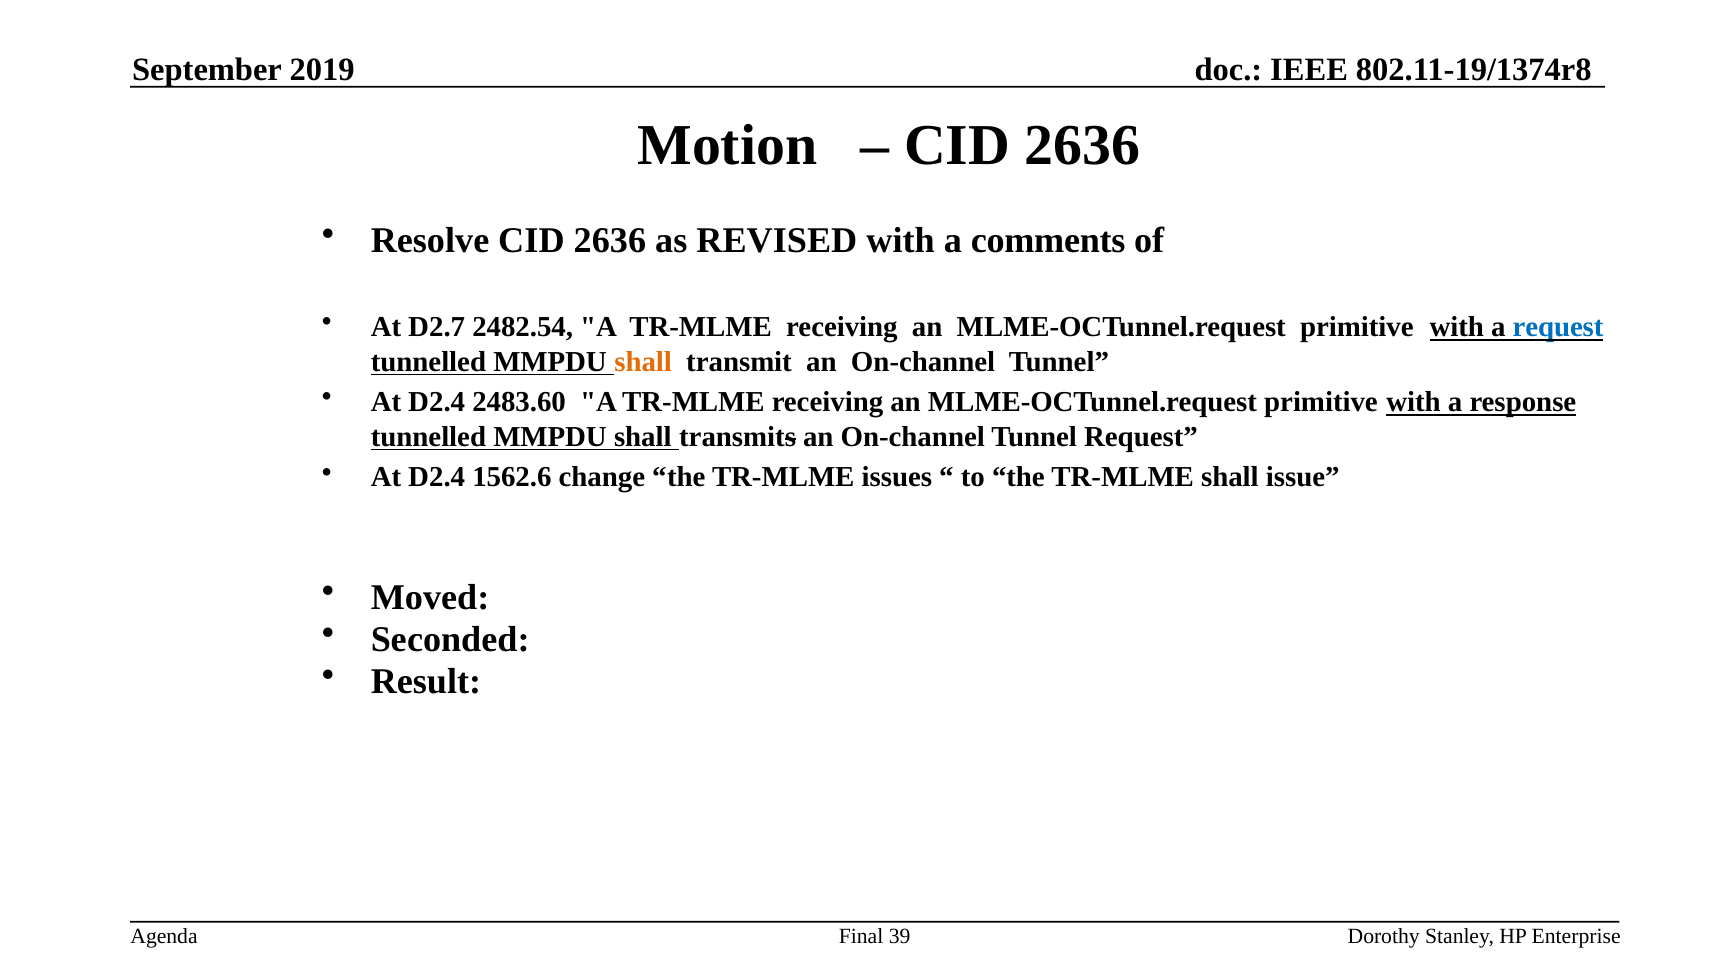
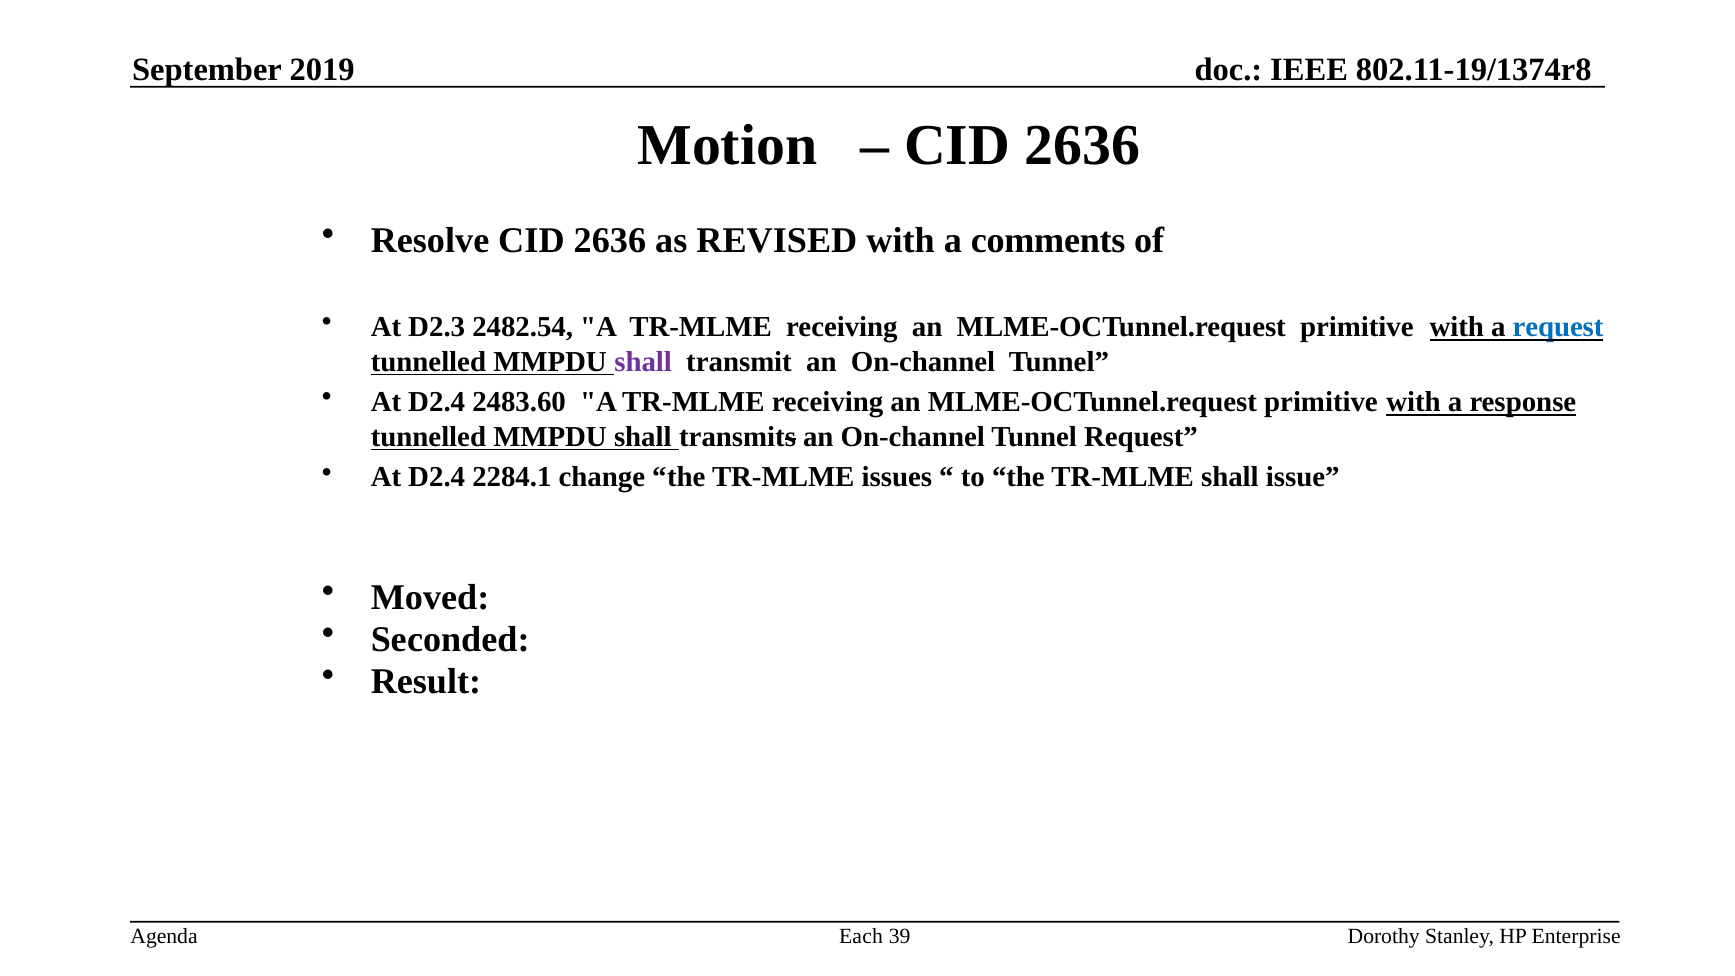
D2.7: D2.7 -> D2.3 (437, 327)
shall colour: orange -> purple (643, 362)
1562.6: 1562.6 -> 2284.1 (512, 477)
Final: Final -> Each (861, 936)
